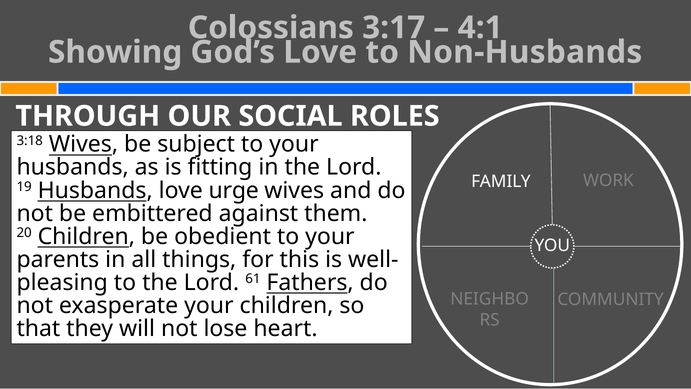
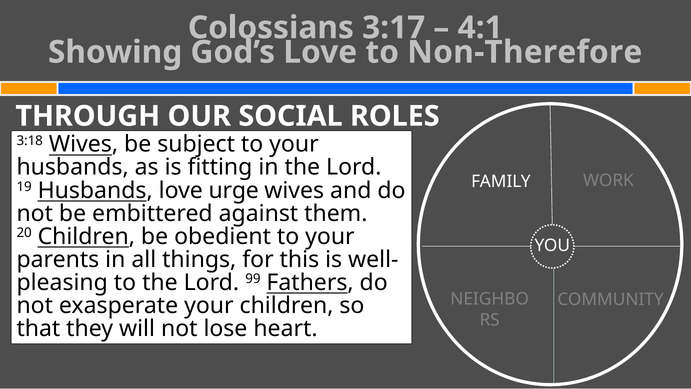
Non-Husbands: Non-Husbands -> Non-Therefore (525, 52)
61: 61 -> 99 (253, 279)
